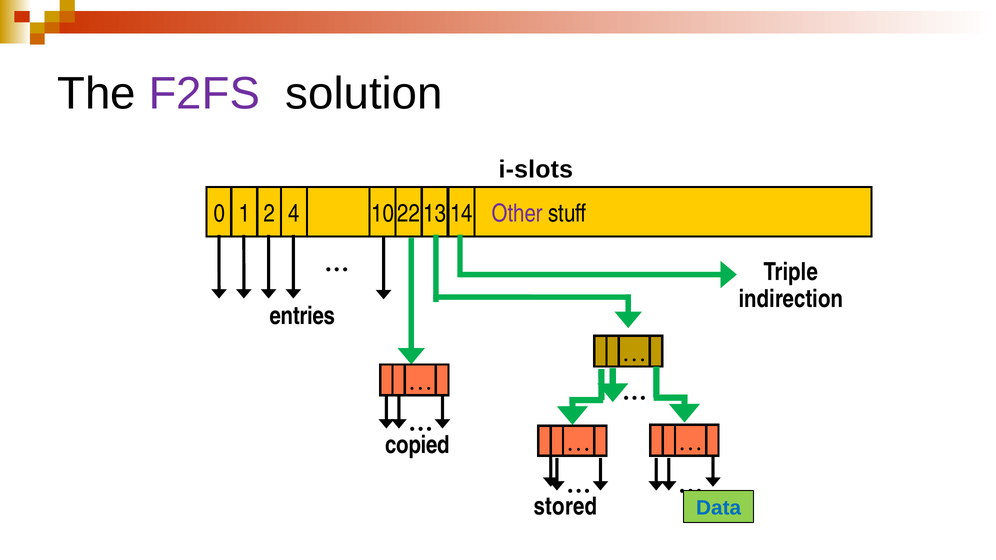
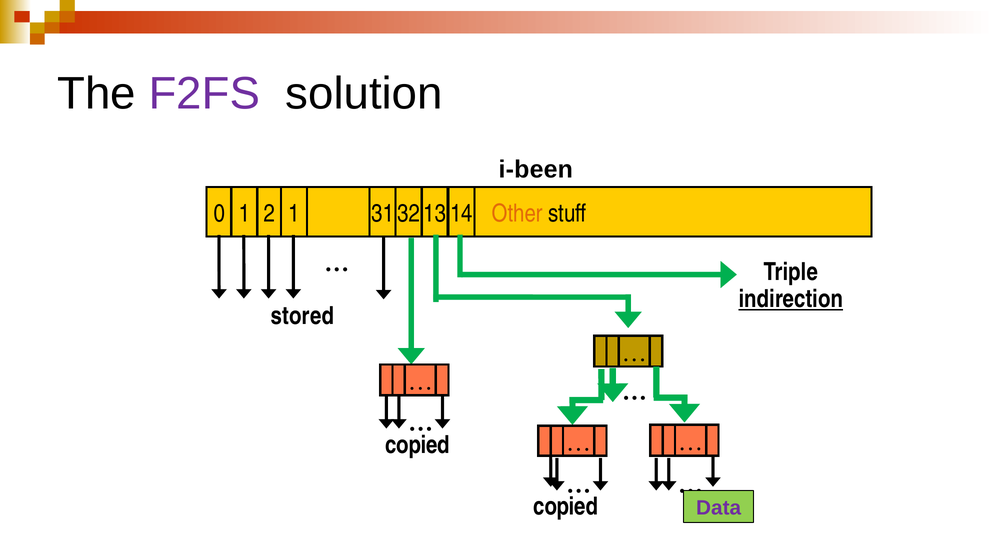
i-slots: i-slots -> i-been (536, 170)
Other colour: purple -> orange (517, 214)
4: 4 -> 1 (294, 214)
10: 10 -> 31 (383, 214)
22: 22 -> 32 (409, 214)
indirection underline: none -> present (791, 299)
entries: entries -> stored (302, 316)
stored: stored -> copied (566, 507)
Data colour: blue -> purple (719, 508)
